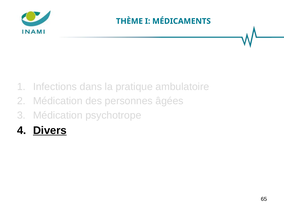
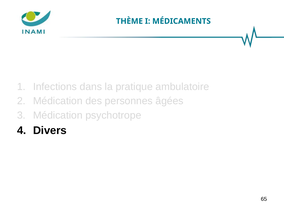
Divers underline: present -> none (50, 130)
